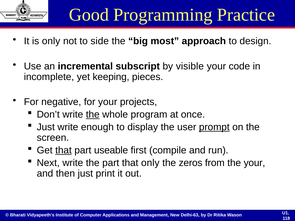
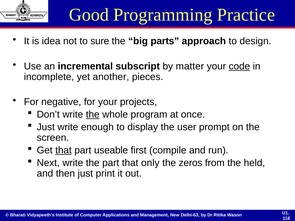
is only: only -> idea (51, 41)
side: side -> sure (100, 41)
most: most -> parts (165, 41)
visible: visible -> matter (190, 66)
code underline: none -> present (239, 66)
keeping: keeping -> another (111, 77)
prompt underline: present -> none (214, 127)
the your: your -> held (254, 163)
